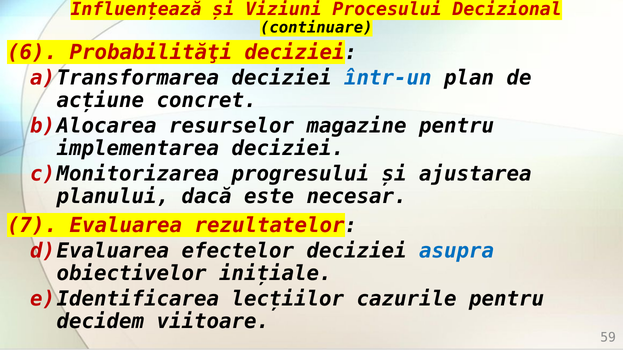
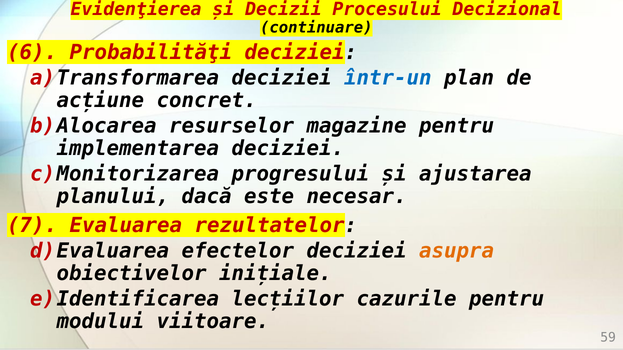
Influențează: Influențează -> Evidenţierea (136, 10)
Viziuni: Viziuni -> Decizii (283, 10)
asupra colour: blue -> orange (457, 251)
decidem: decidem -> modului (100, 322)
